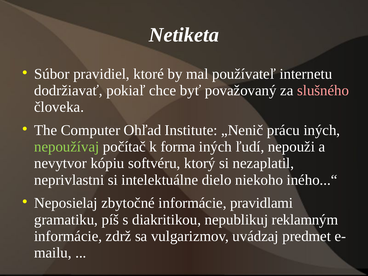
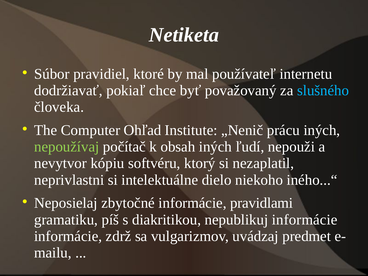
slušného colour: pink -> light blue (323, 90)
forma: forma -> obsah (178, 147)
nepublikuj reklamným: reklamným -> informácie (305, 220)
